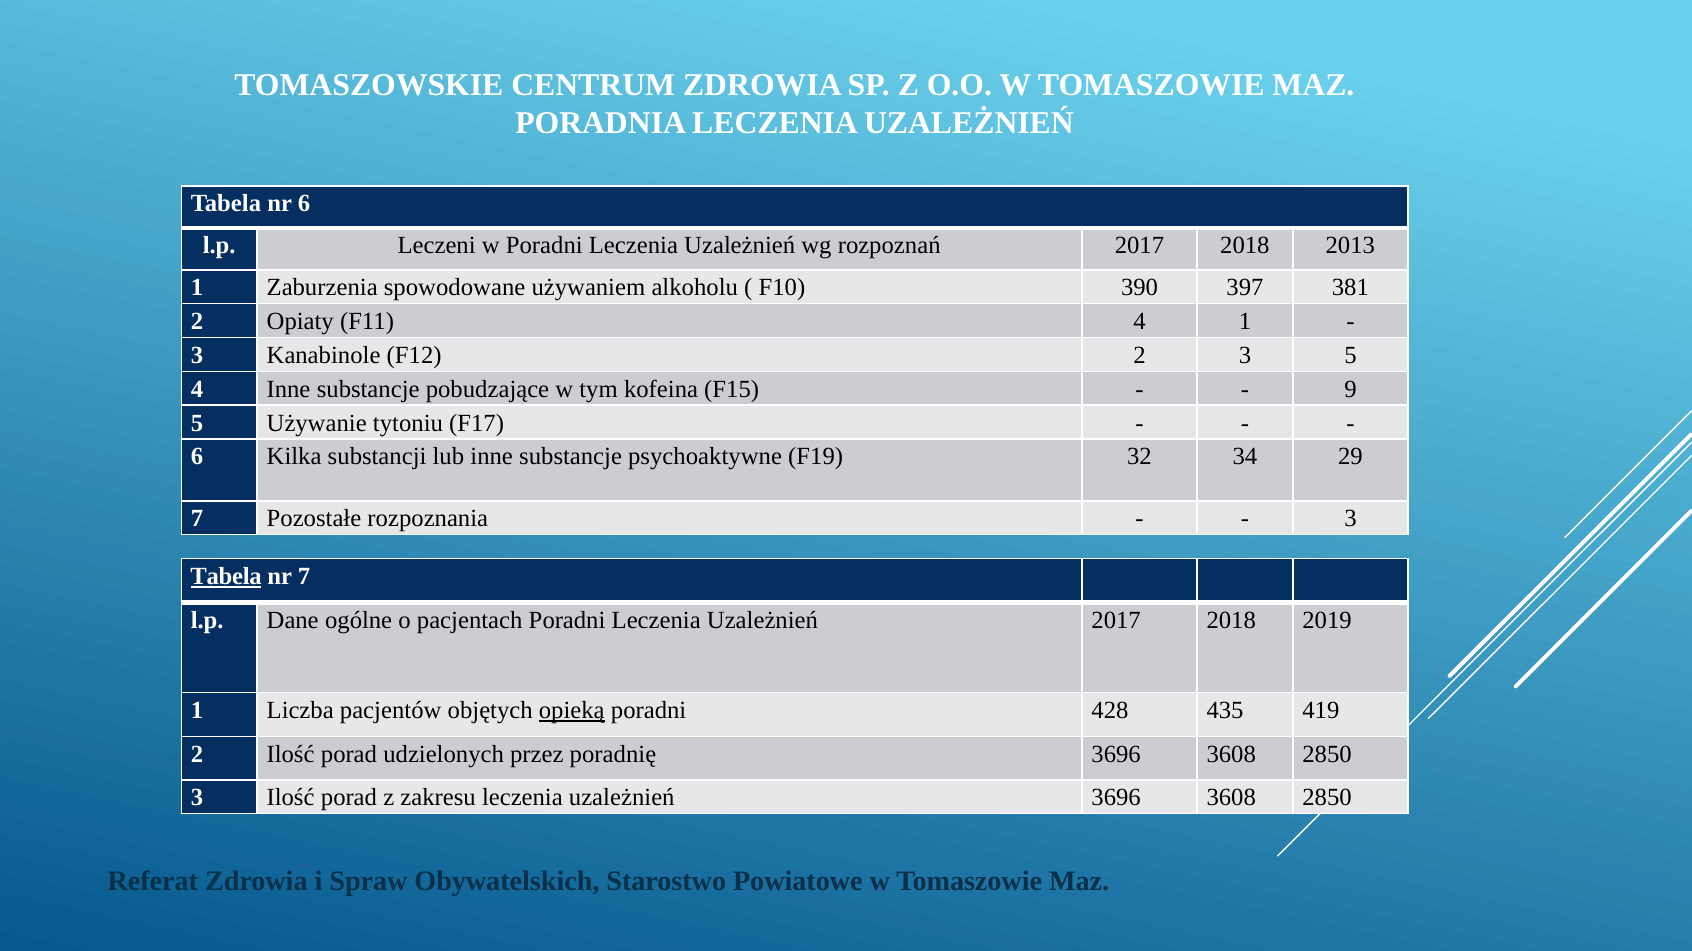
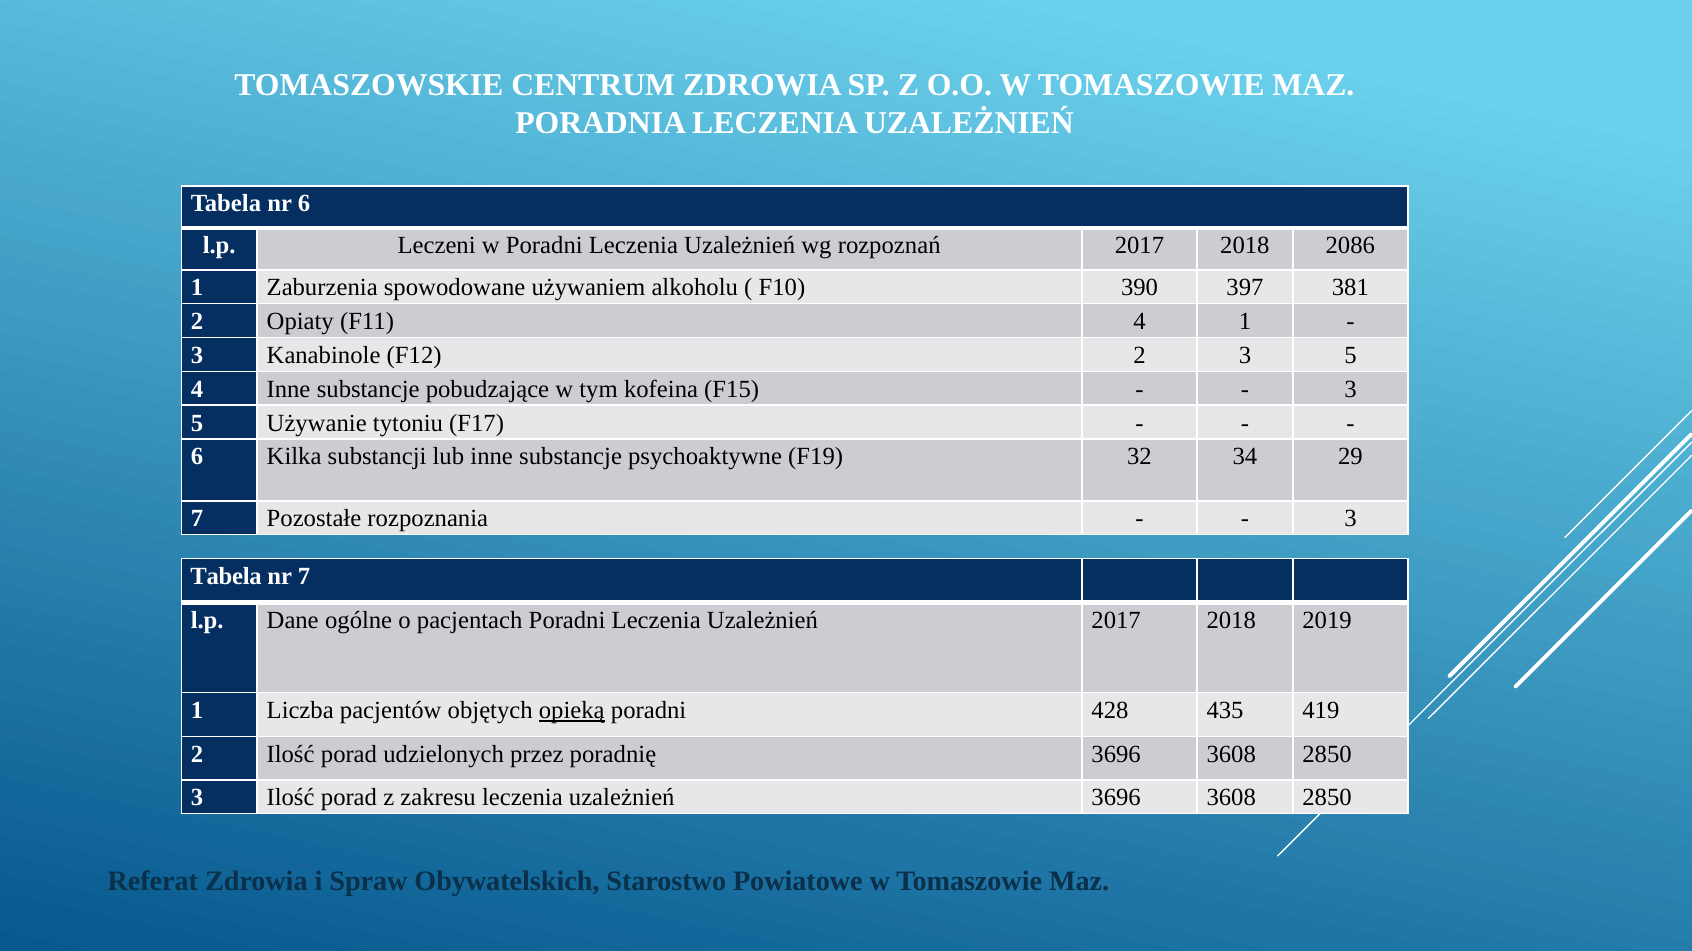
2013: 2013 -> 2086 (1350, 246)
9: 9 -> 3 (1350, 389)
Tabela underline: present -> none (226, 577)
